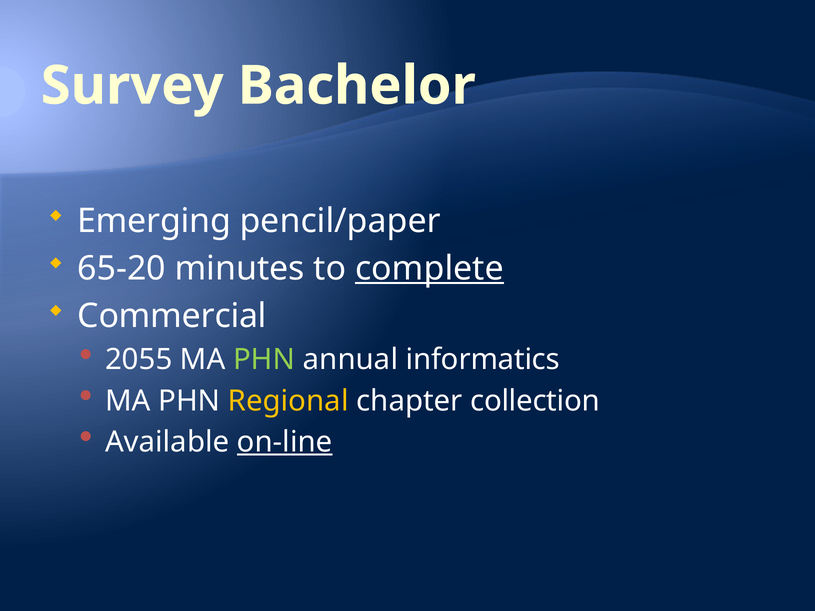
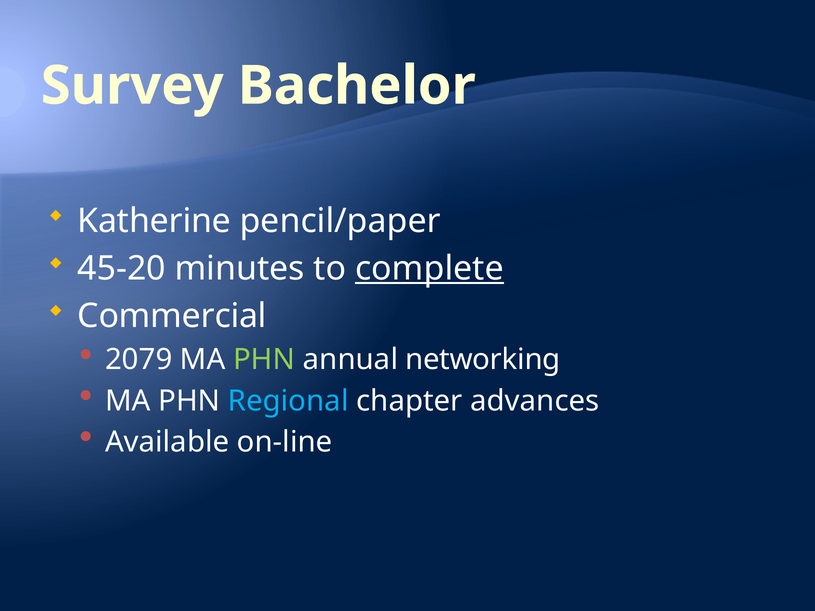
Emerging: Emerging -> Katherine (154, 221)
65-20: 65-20 -> 45-20 (122, 269)
2055: 2055 -> 2079 (139, 360)
informatics: informatics -> networking (483, 360)
Regional colour: yellow -> light blue (288, 401)
collection: collection -> advances (535, 401)
on-line underline: present -> none (285, 442)
